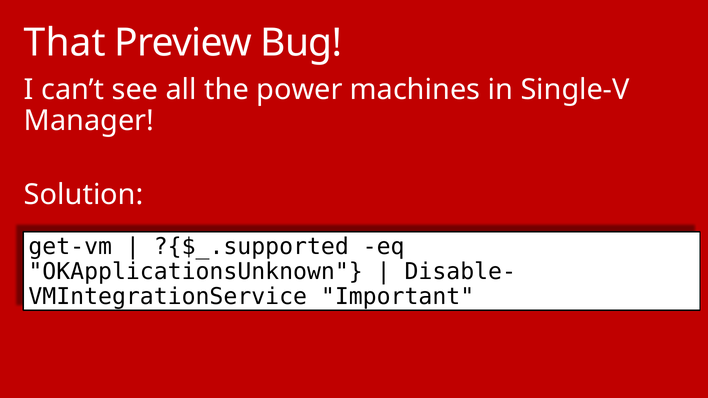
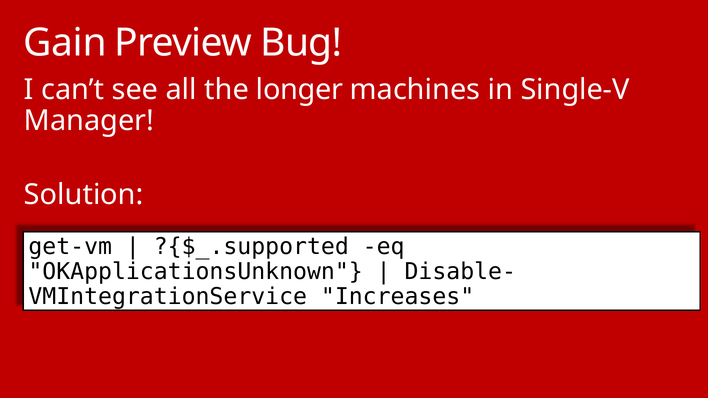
That: That -> Gain (65, 43)
power: power -> longer (300, 90)
Important: Important -> Increases (398, 297)
